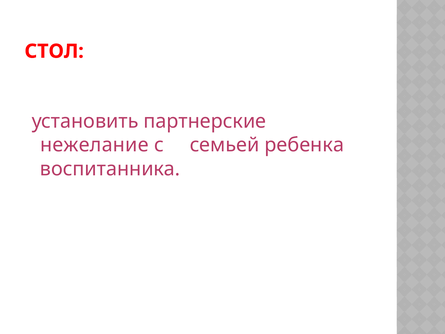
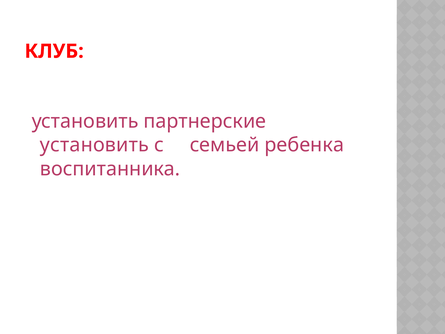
СТОЛ: СТОЛ -> КЛУБ (54, 51)
нежелание: нежелание -> установить (94, 145)
